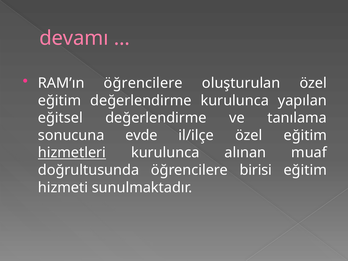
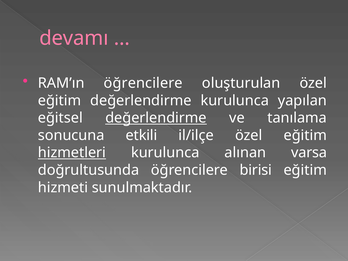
değerlendirme underline: none -> present (156, 118)
evde: evde -> etkili (141, 135)
muaf: muaf -> varsa (309, 153)
